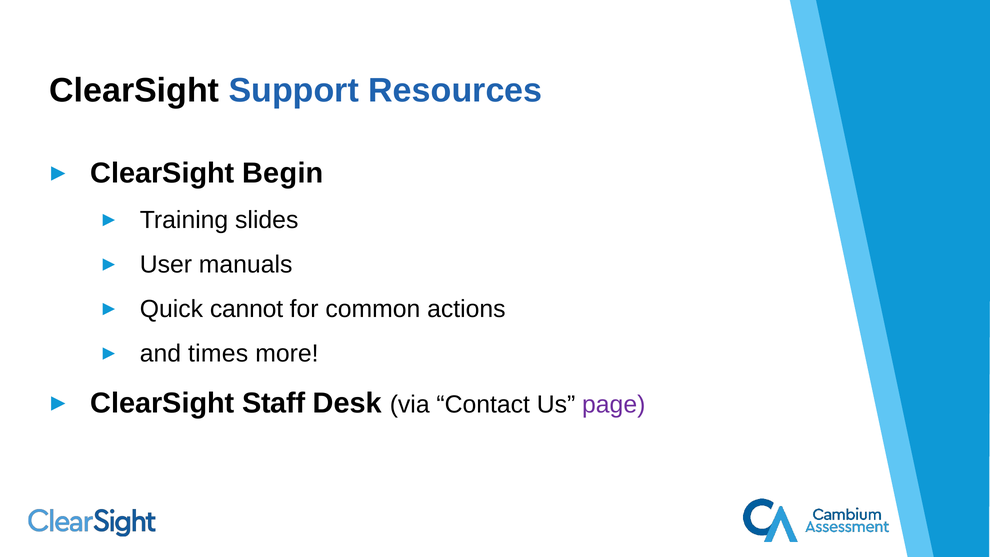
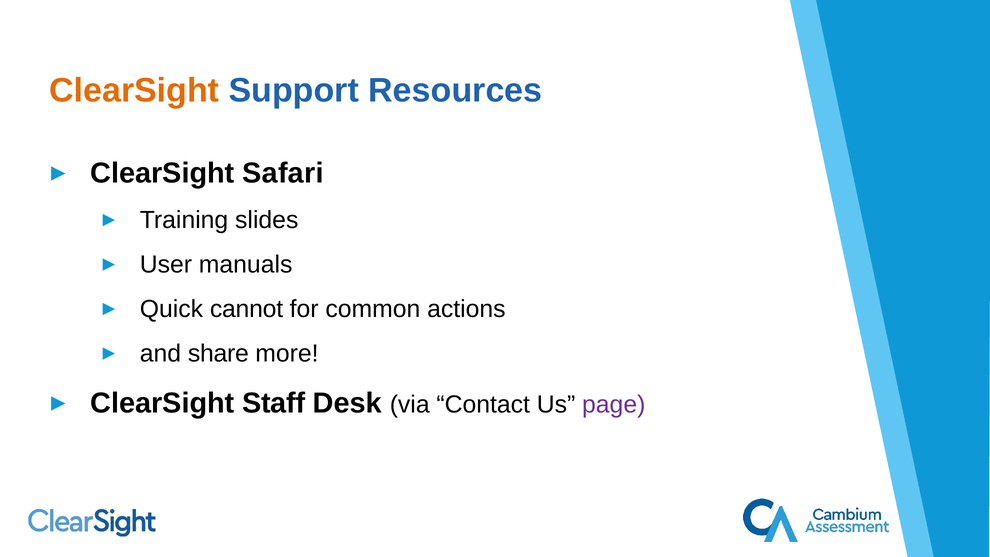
ClearSight colour: black -> orange (134, 90)
Begin: Begin -> Safari (283, 173)
times: times -> share (218, 354)
